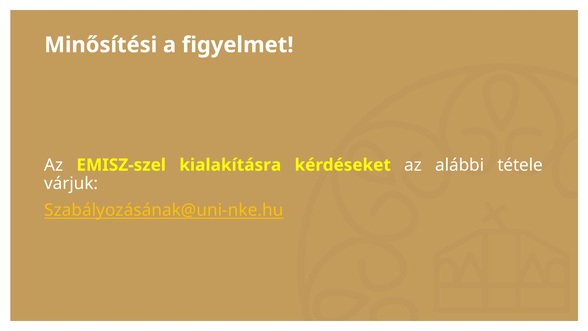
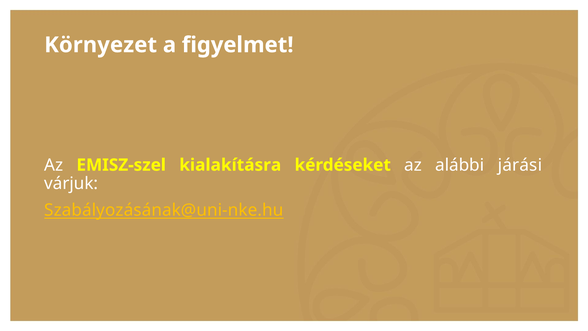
Minősítési: Minősítési -> Környezet (101, 45)
tétele: tétele -> járási (520, 165)
